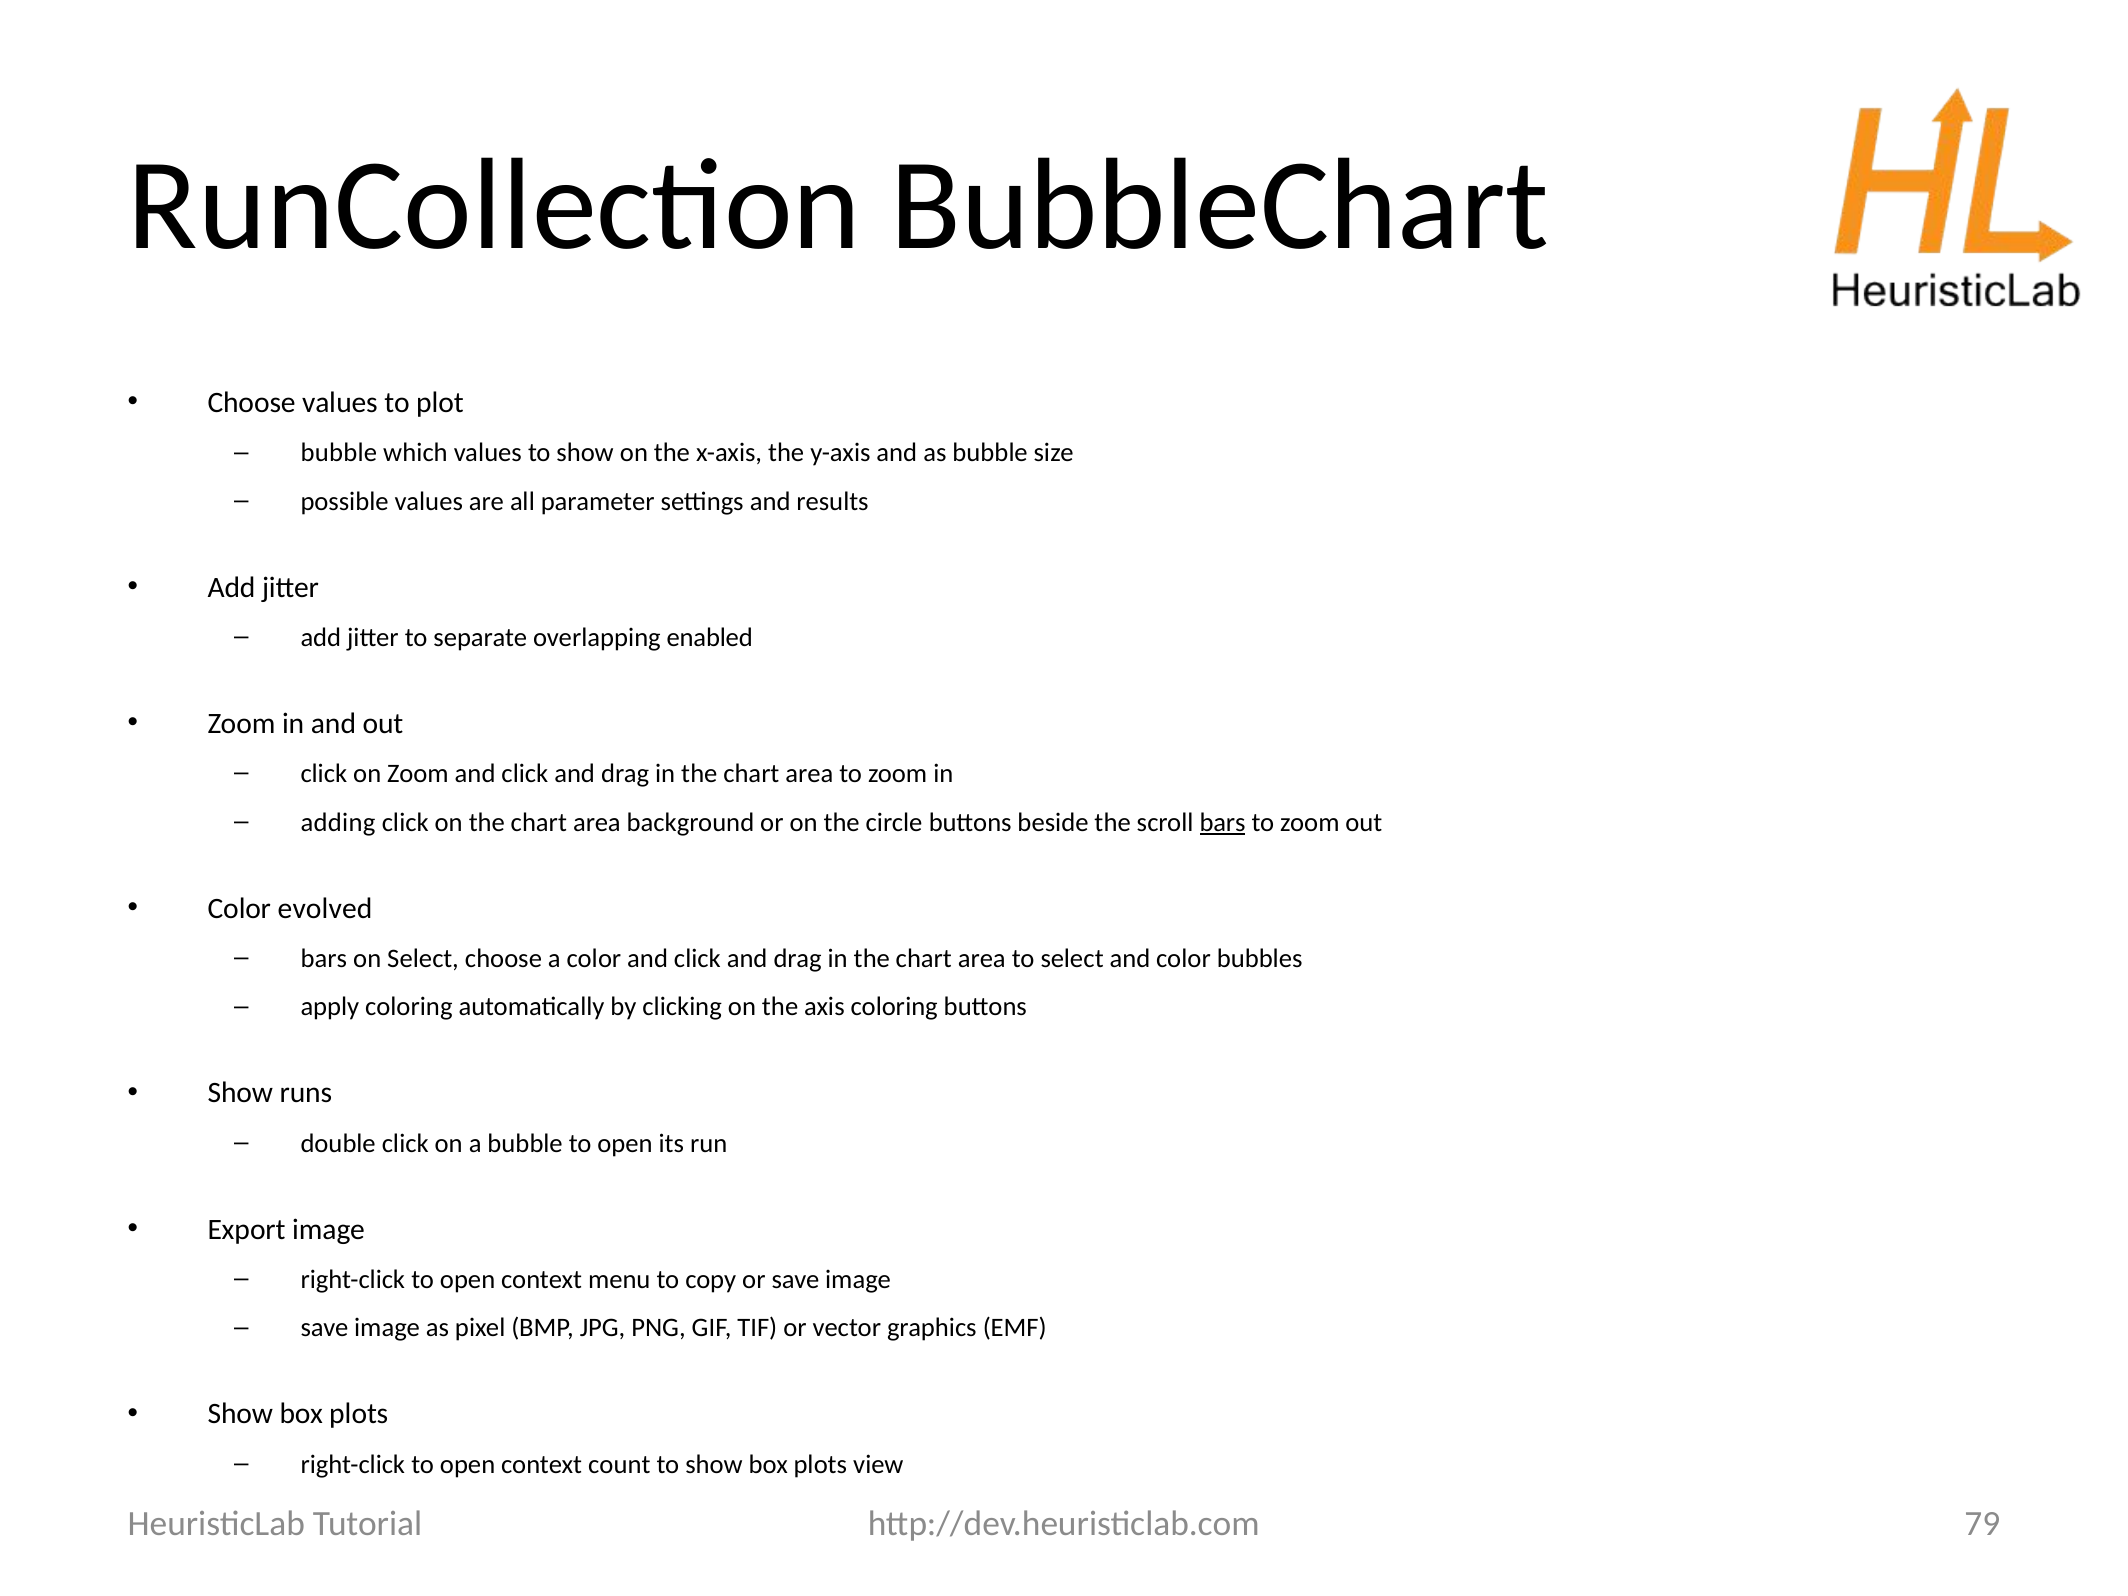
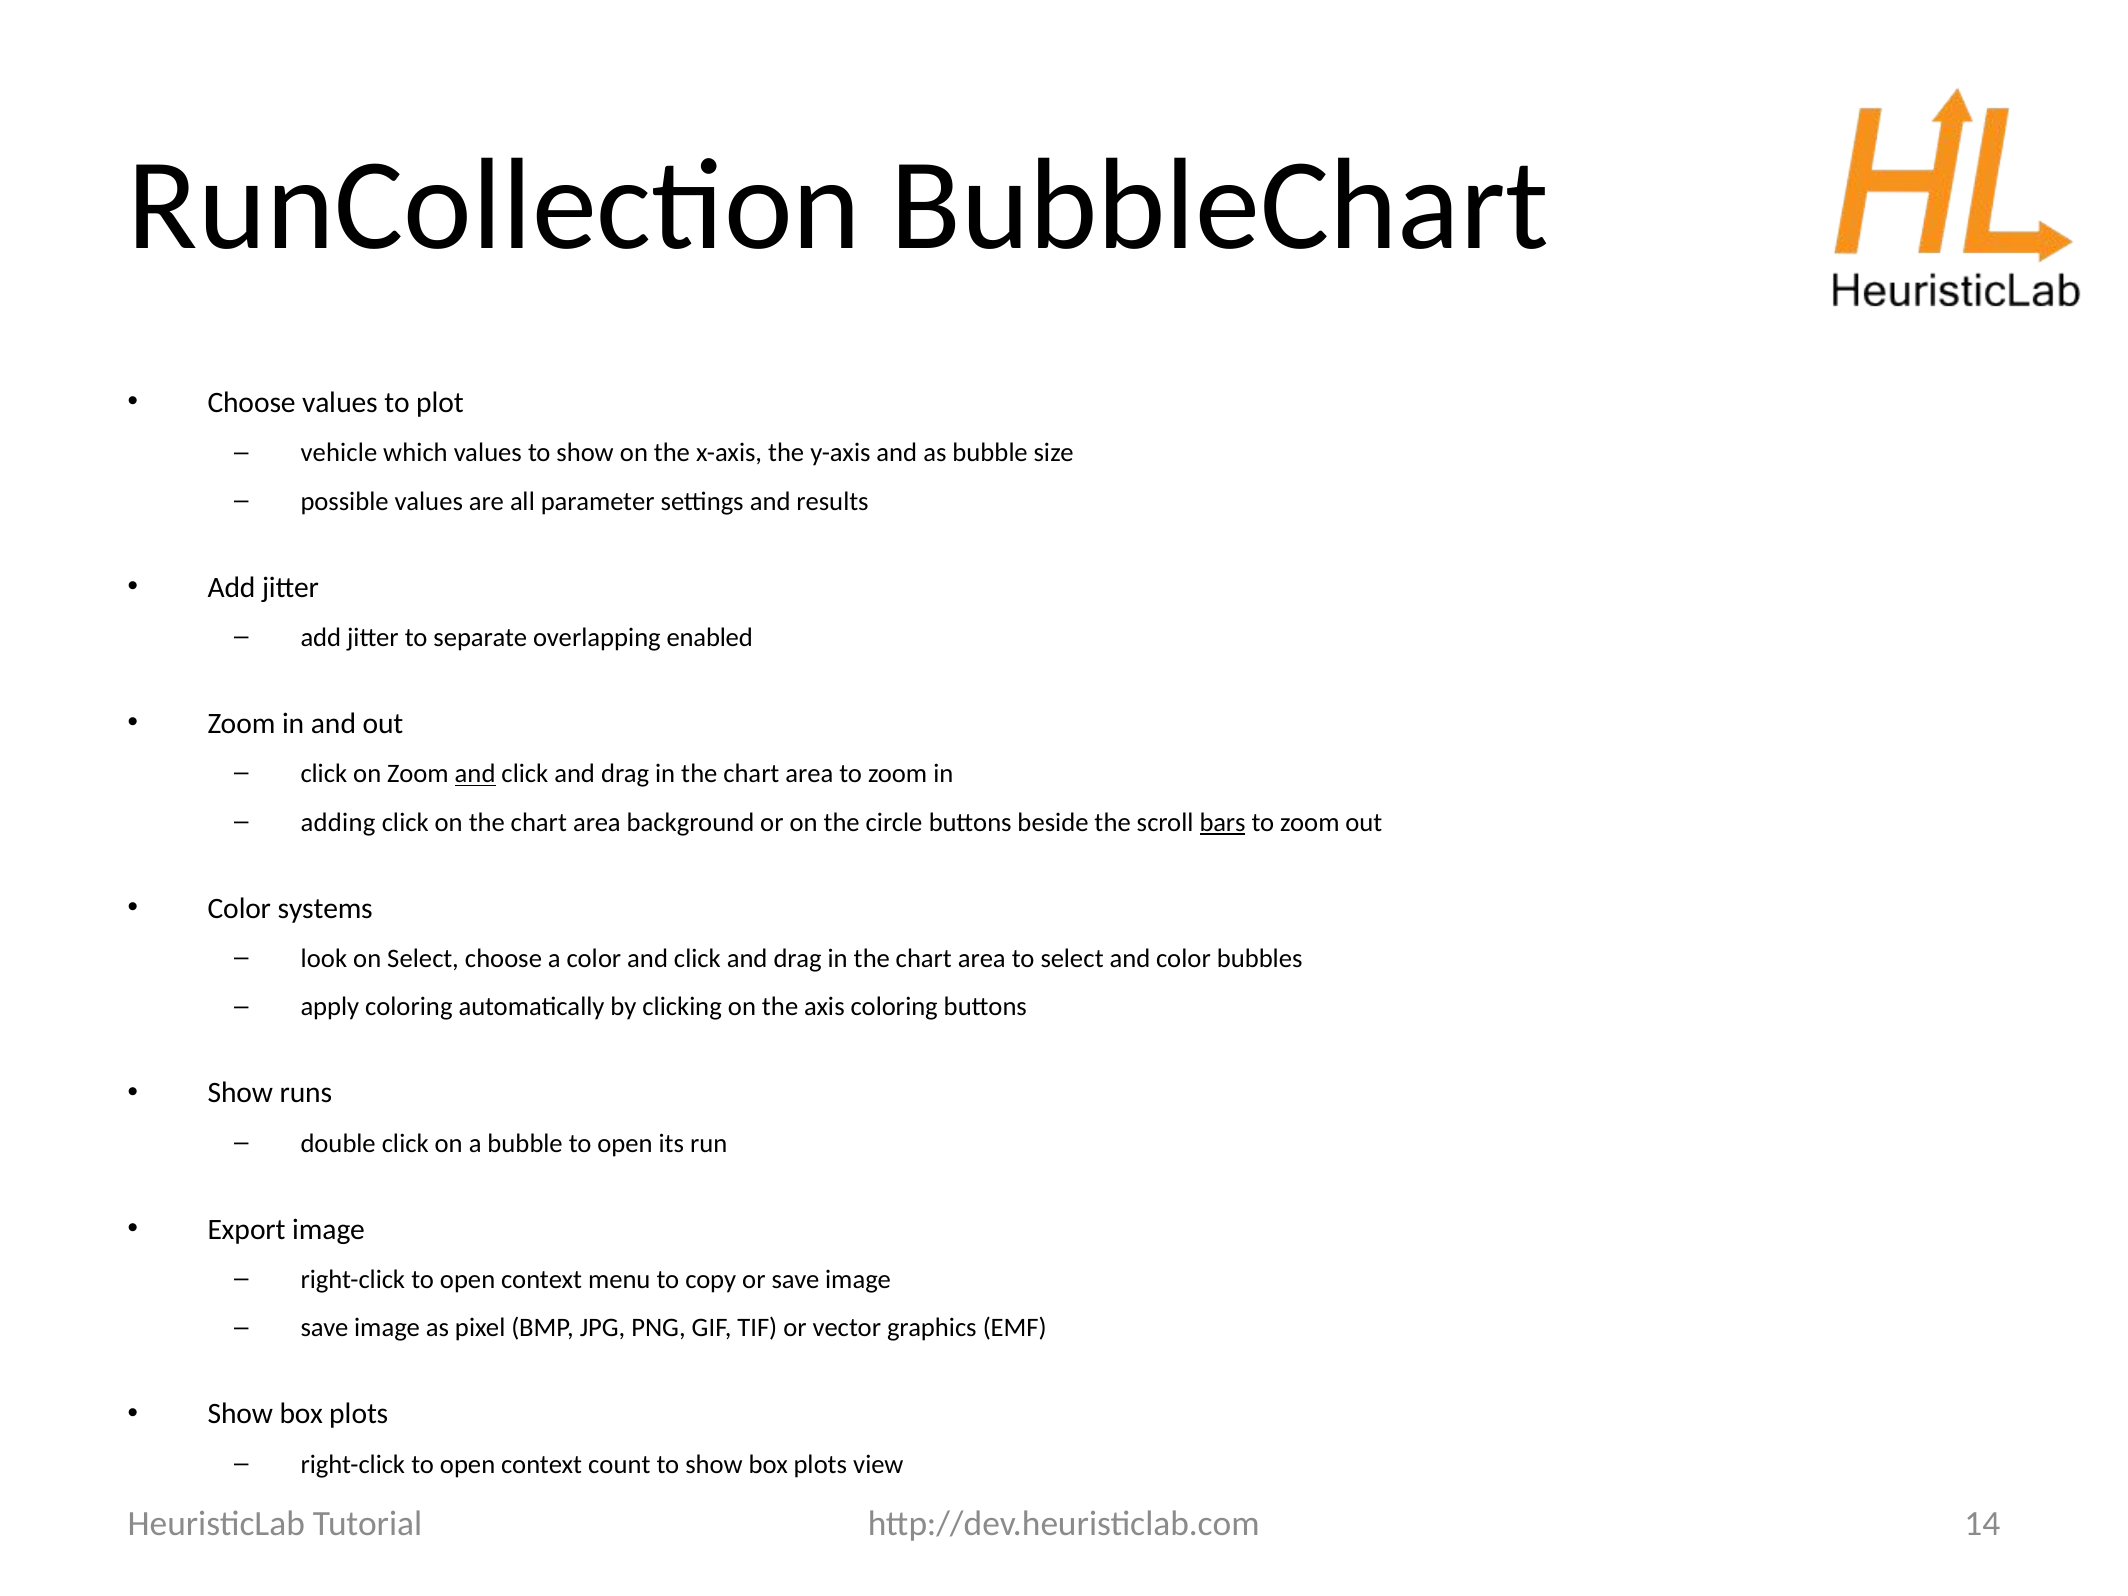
bubble: bubble -> vehicle (339, 453)
and underline: none -> present (475, 774)
evolved: evolved -> systems (325, 908)
bars: bars -> look (324, 959)
79: 79 -> 14 (1982, 1524)
